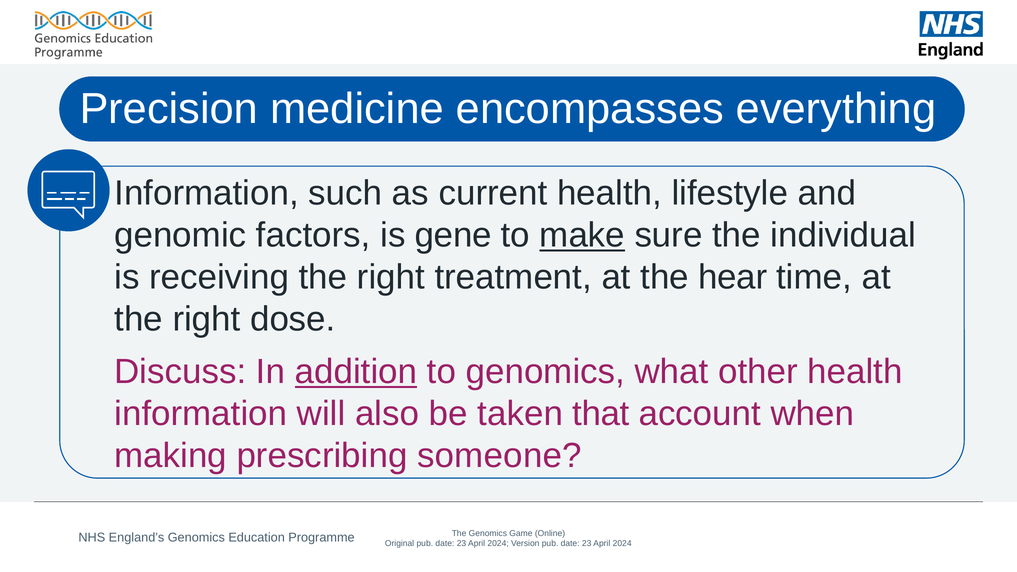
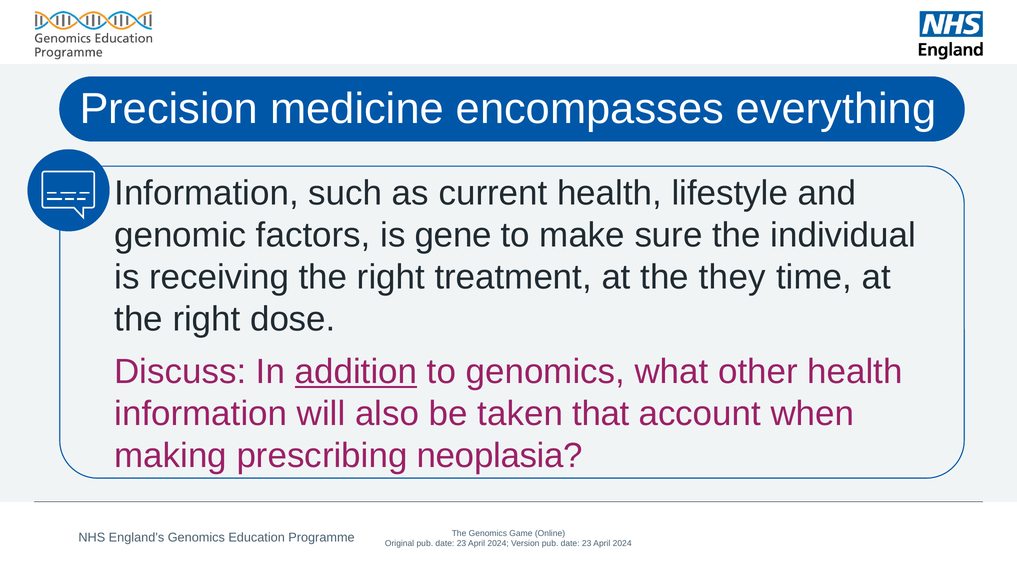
make underline: present -> none (582, 235)
hear: hear -> they (732, 277)
someone: someone -> neoplasia (500, 456)
